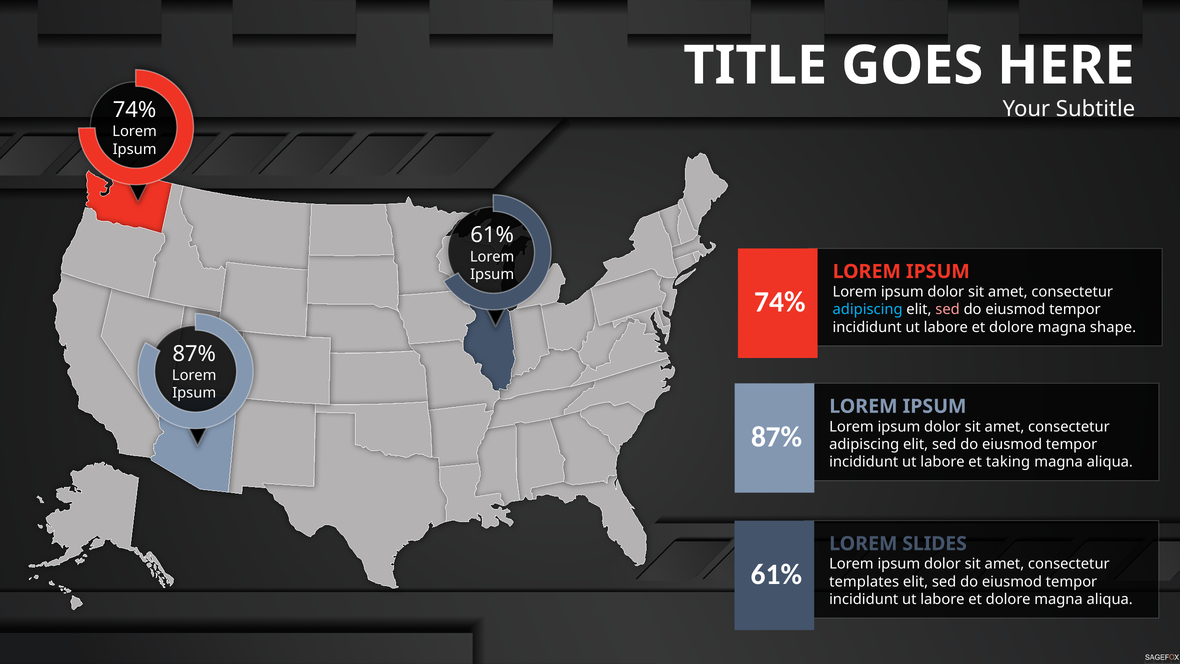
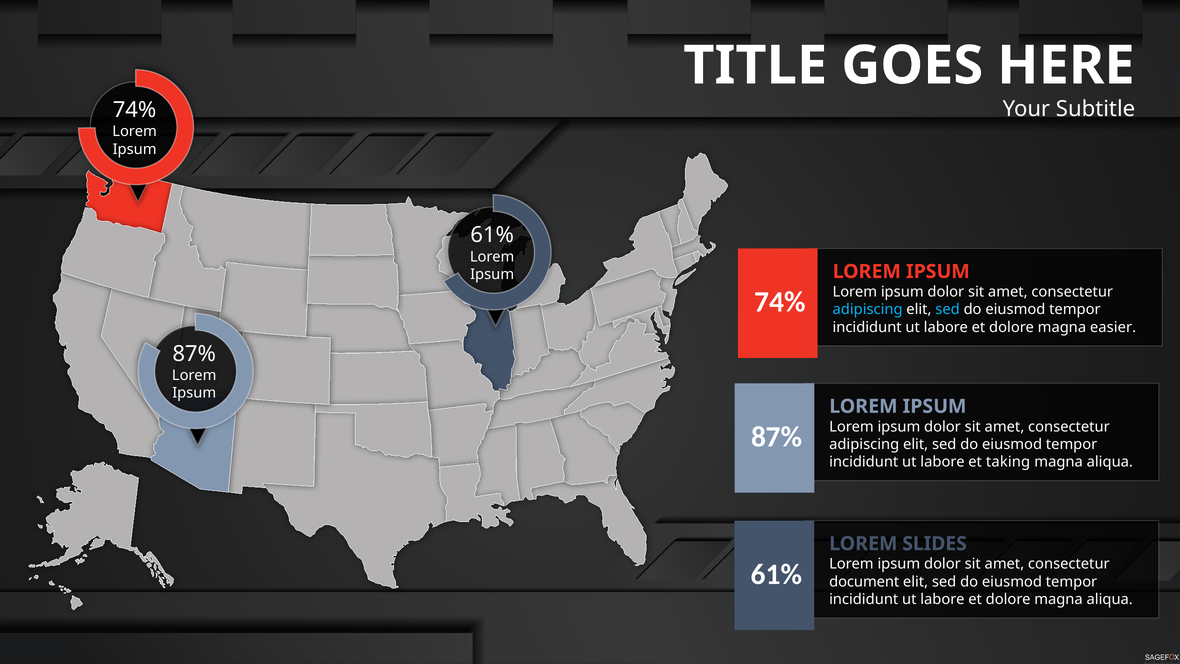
sed colour: pink -> light blue (948, 309)
shape: shape -> easier (1113, 327)
templates: templates -> document (864, 582)
